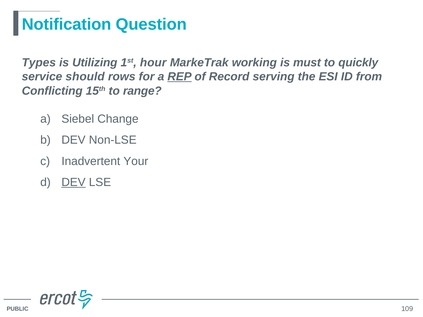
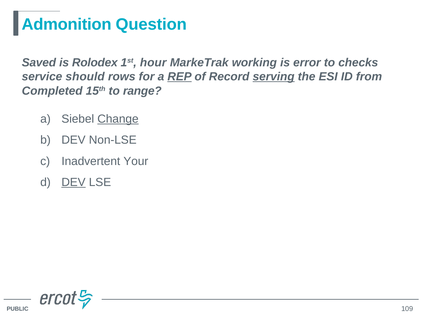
Notification: Notification -> Admonition (67, 24)
Types: Types -> Saved (39, 63)
Utilizing: Utilizing -> Rolodex (95, 63)
must: must -> error (307, 63)
quickly: quickly -> checks (358, 63)
serving underline: none -> present (274, 77)
Conflicting: Conflicting -> Completed (52, 91)
Change underline: none -> present (118, 119)
